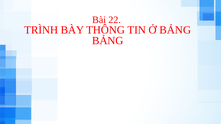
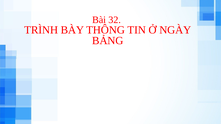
22: 22 -> 32 (115, 20)
Ở BẢNG: BẢNG -> NGÀY (175, 30)
